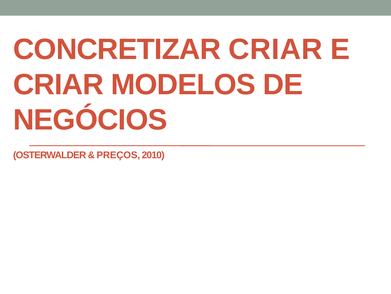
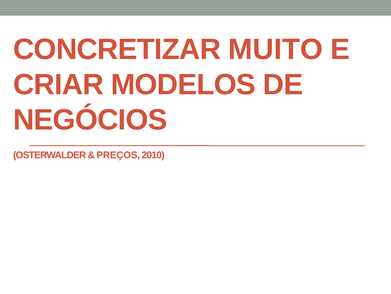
CONCRETIZAR CRIAR: CRIAR -> MUITO (276, 49)
